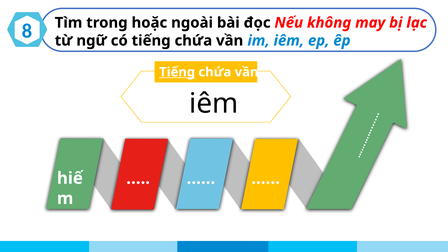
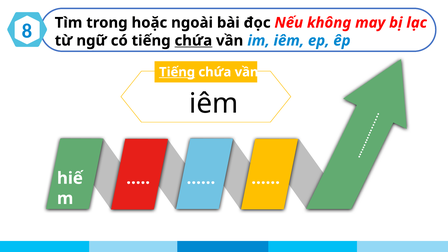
chứa underline: none -> present (193, 41)
